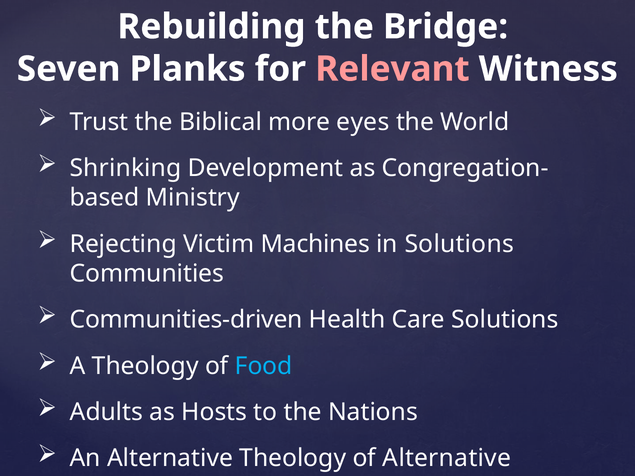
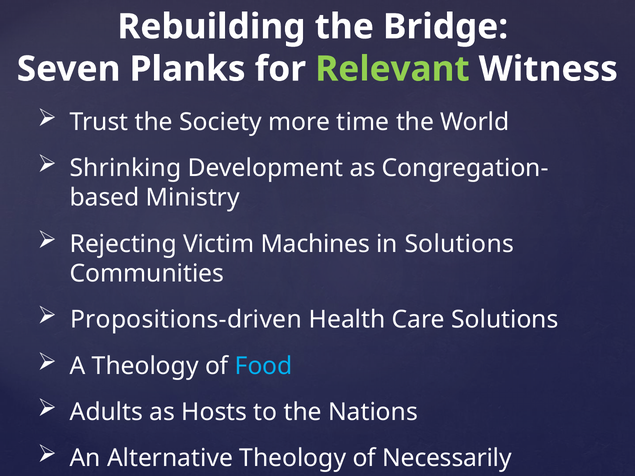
Relevant colour: pink -> light green (392, 69)
Biblical: Biblical -> Society (221, 122)
eyes: eyes -> time (363, 122)
Communities-driven: Communities-driven -> Propositions-driven (186, 320)
of Alternative: Alternative -> Necessarily (447, 458)
